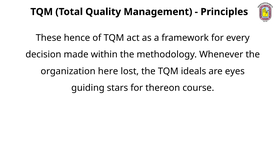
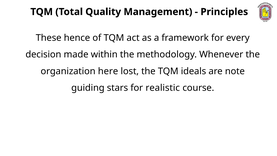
eyes: eyes -> note (235, 71)
thereon: thereon -> realistic (163, 88)
